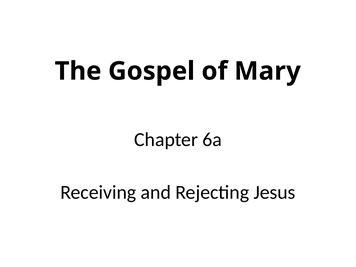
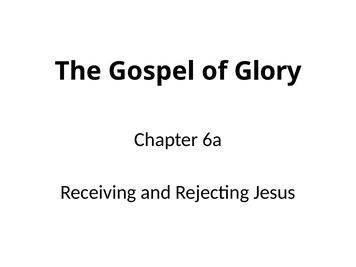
Mary: Mary -> Glory (268, 71)
